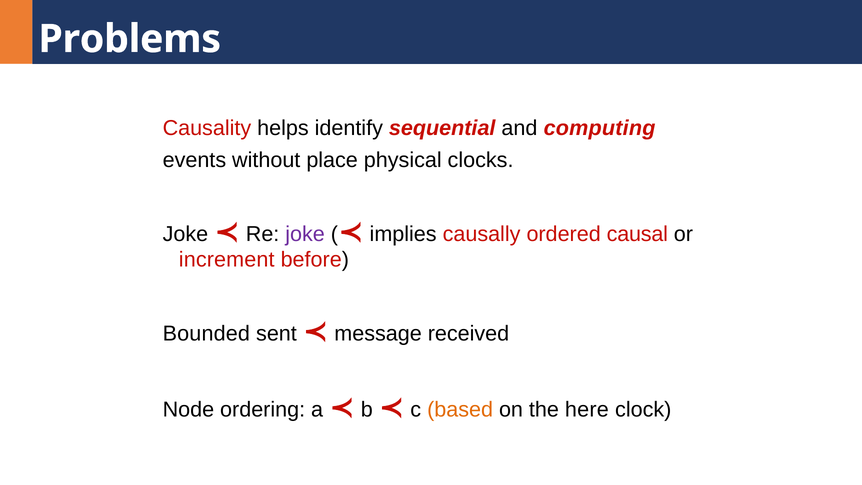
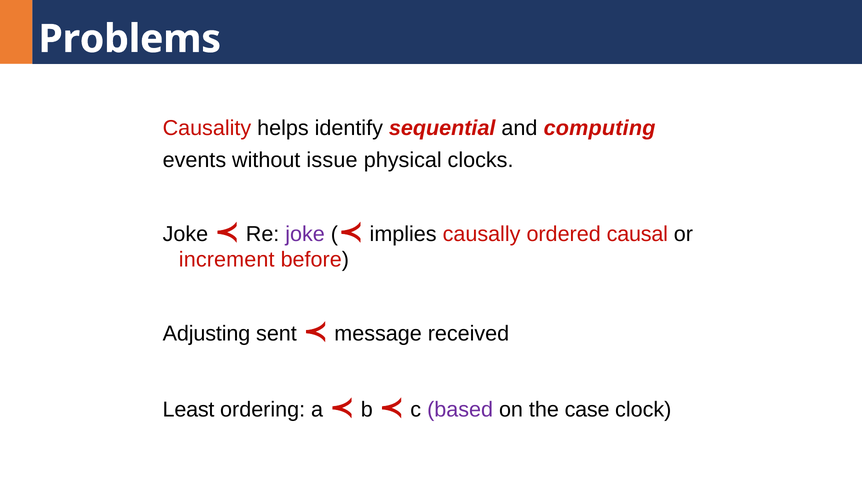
place: place -> issue (332, 160)
Bounded: Bounded -> Adjusting (206, 333)
Node: Node -> Least (189, 409)
based colour: orange -> purple (460, 409)
here: here -> case (587, 409)
